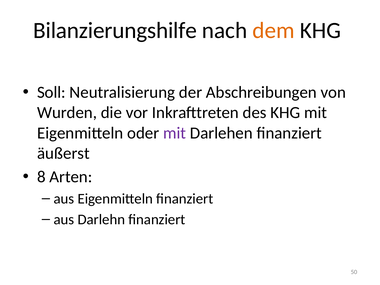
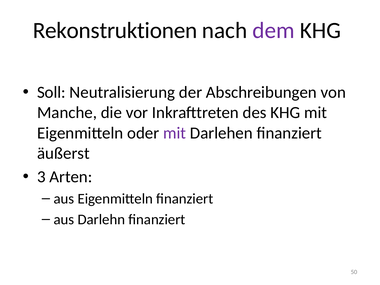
Bilanzierungshilfe: Bilanzierungshilfe -> Rekonstruktionen (115, 30)
dem colour: orange -> purple (274, 30)
Wurden: Wurden -> Manche (67, 113)
8: 8 -> 3 (41, 177)
